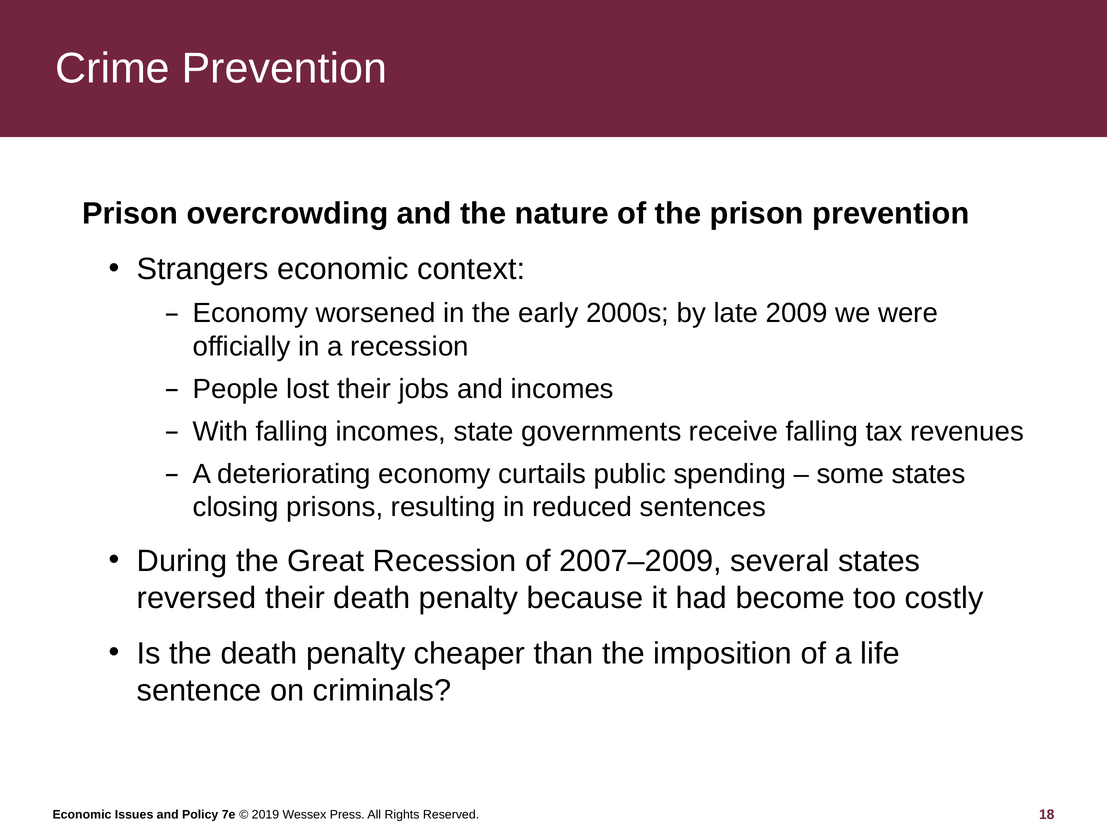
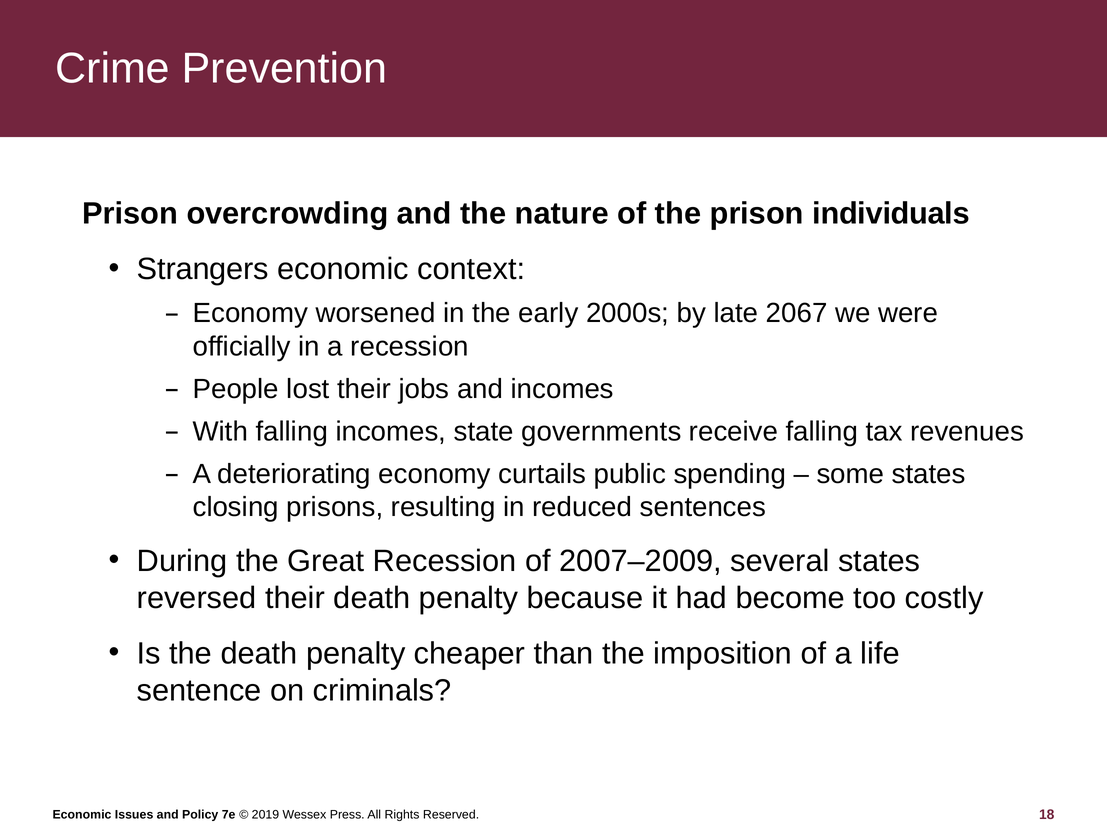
prison prevention: prevention -> individuals (891, 214)
2009: 2009 -> 2067 (797, 313)
